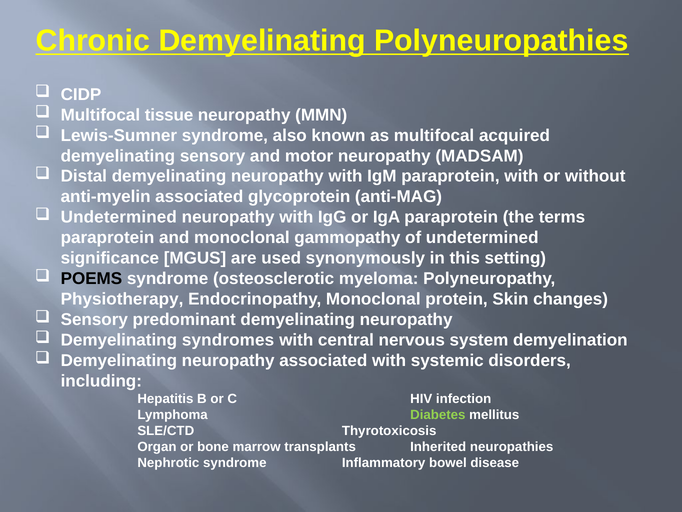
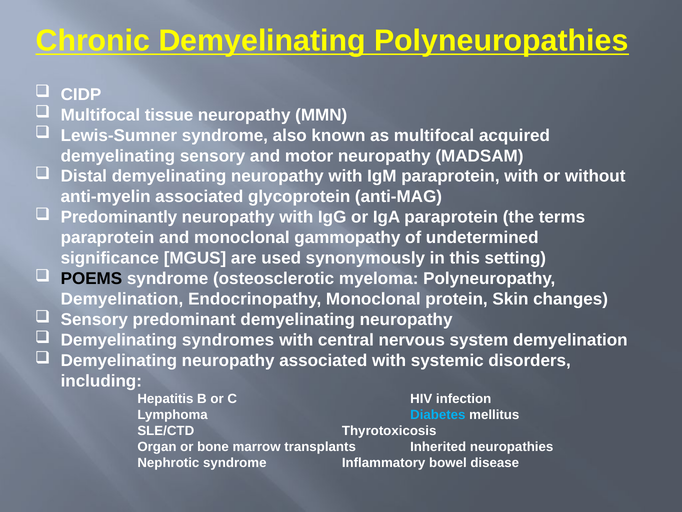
Undetermined: Undetermined -> Predominantly (119, 217)
Physiotherapy: Physiotherapy -> Demyelination (122, 299)
Diabetes colour: light green -> light blue (438, 415)
